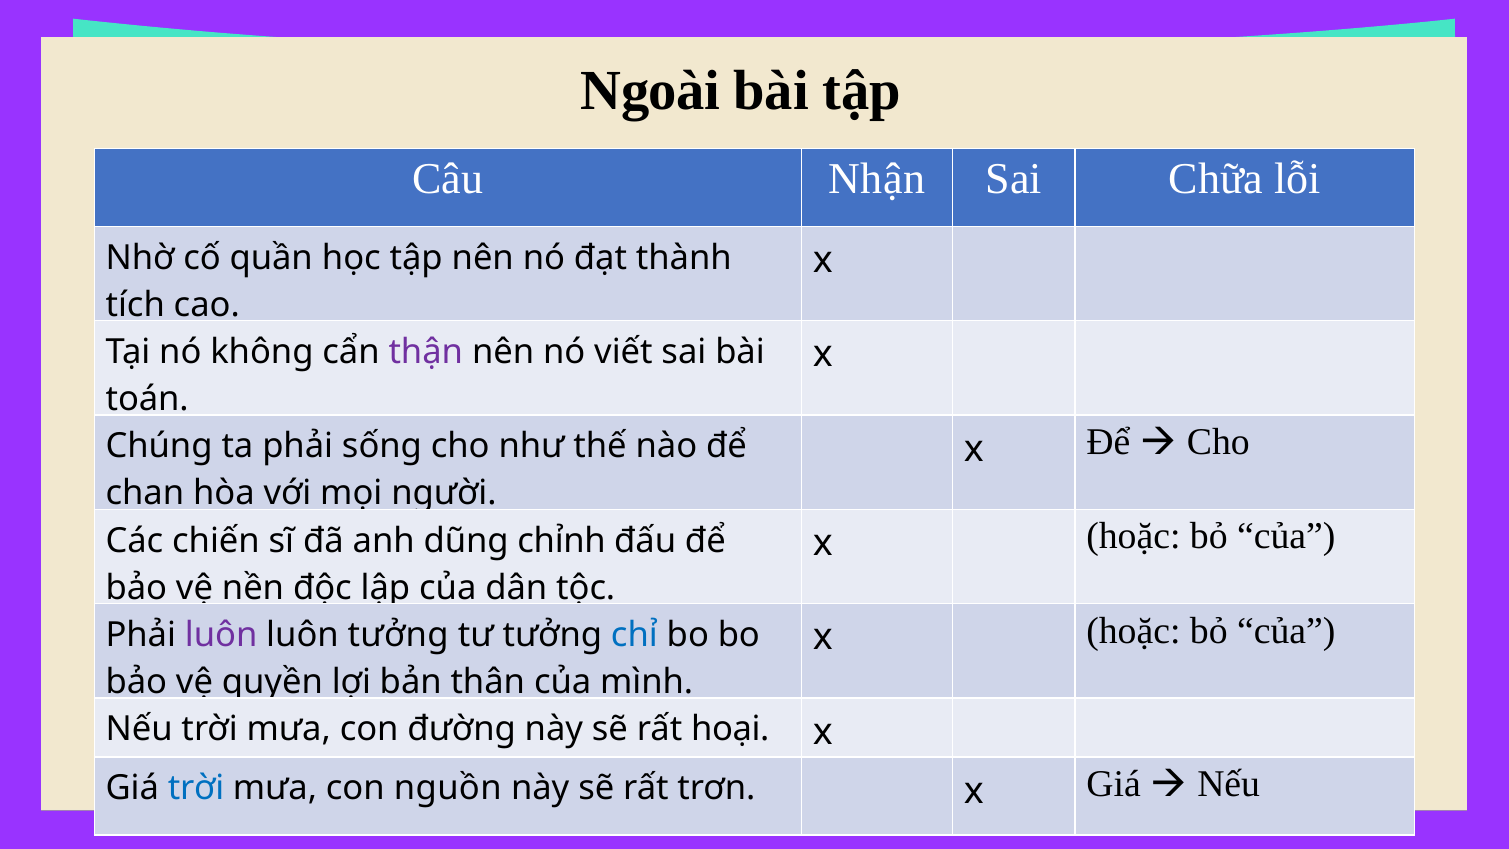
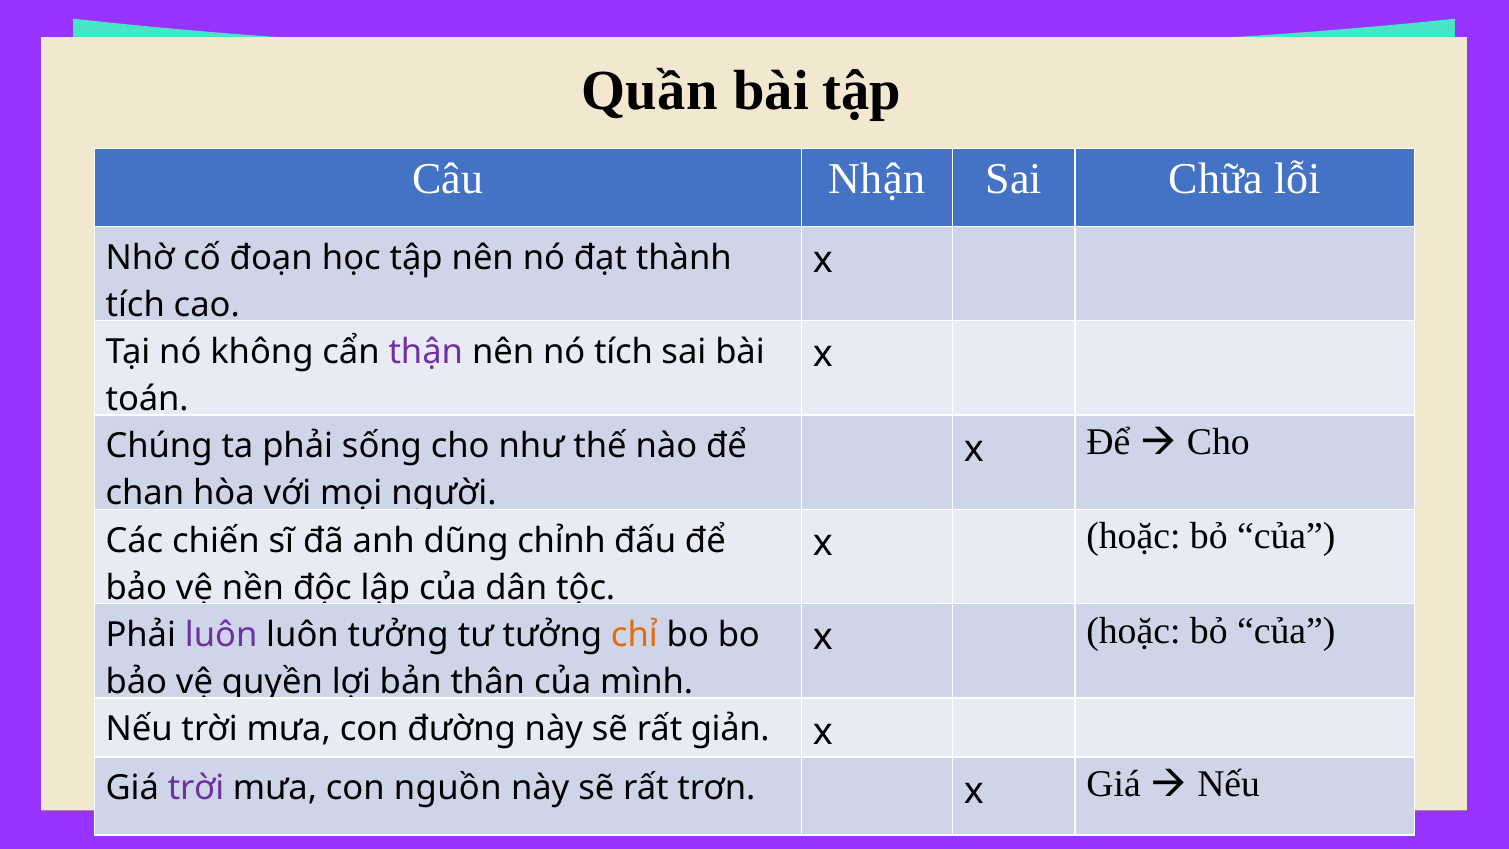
Ngoài: Ngoài -> Quần (650, 91)
quần: quần -> đoạn (271, 258)
nó viết: viết -> tích (624, 352)
chỉ colour: blue -> orange (634, 635)
hoại: hoại -> giản (730, 729)
trời colour: blue -> purple (196, 788)
